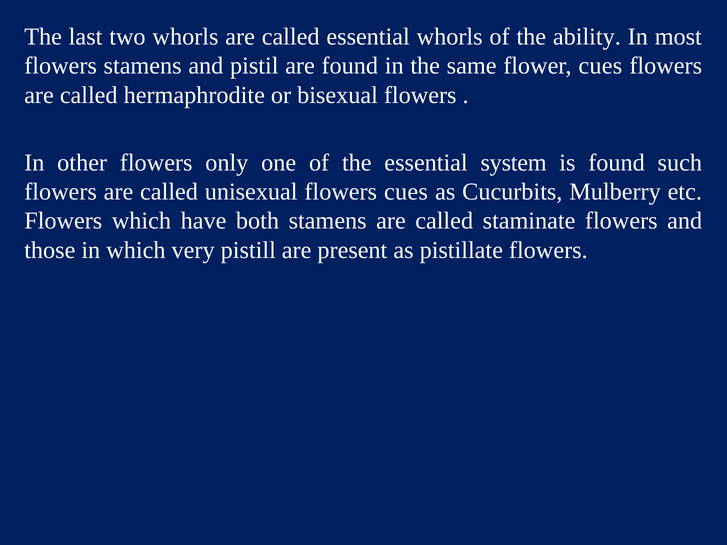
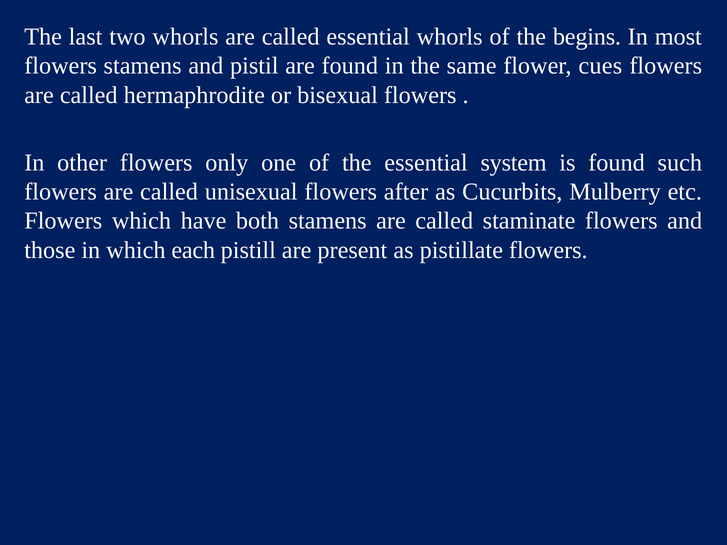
ability: ability -> begins (587, 37)
flowers cues: cues -> after (406, 192)
very: very -> each (193, 250)
